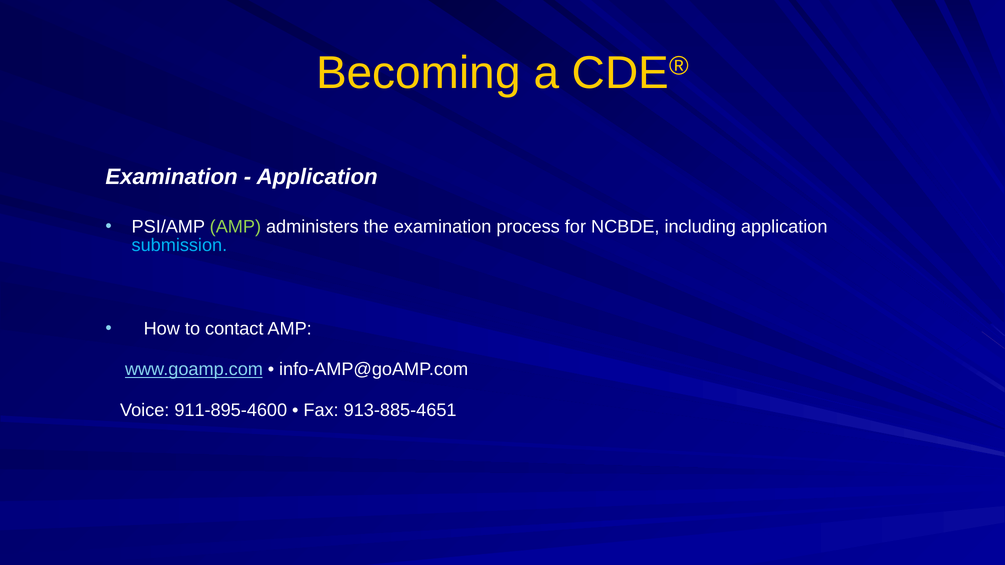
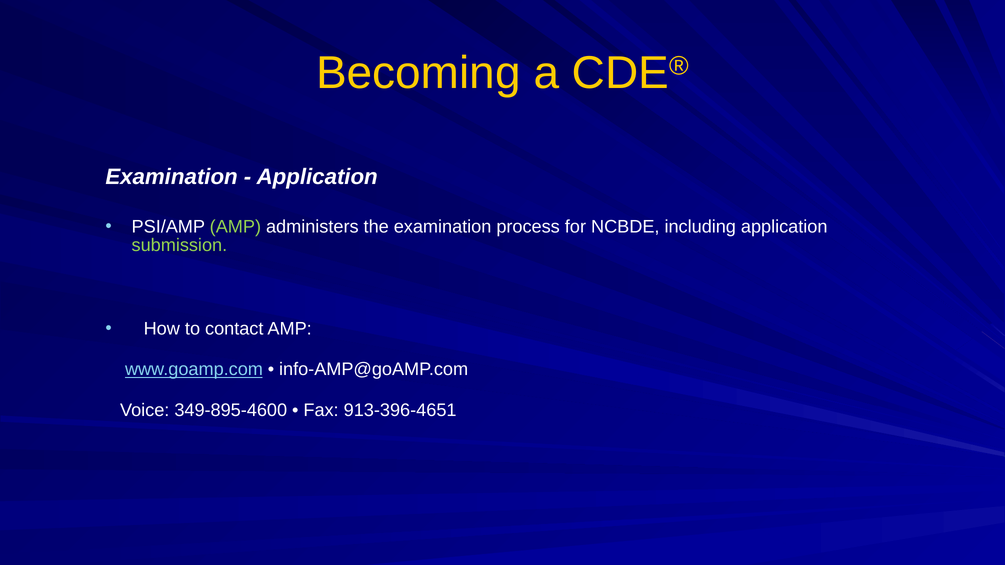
submission colour: light blue -> light green (179, 245)
911-895-4600: 911-895-4600 -> 349-895-4600 (231, 410)
913-885-4651: 913-885-4651 -> 913-396-4651 (400, 410)
